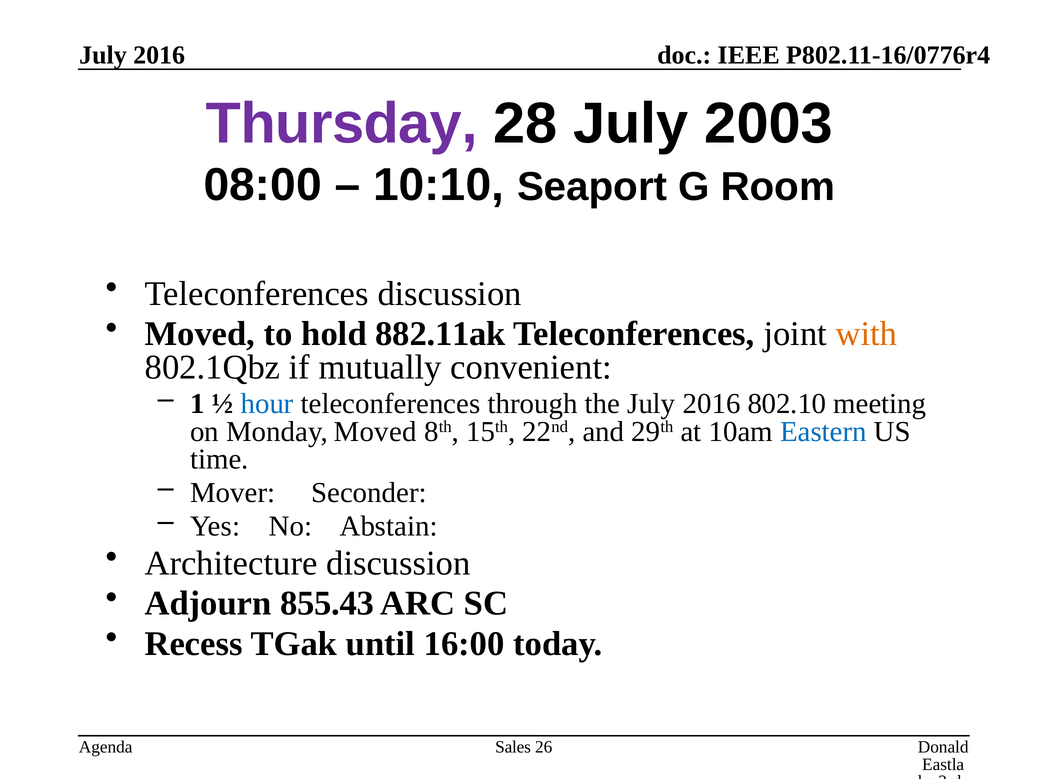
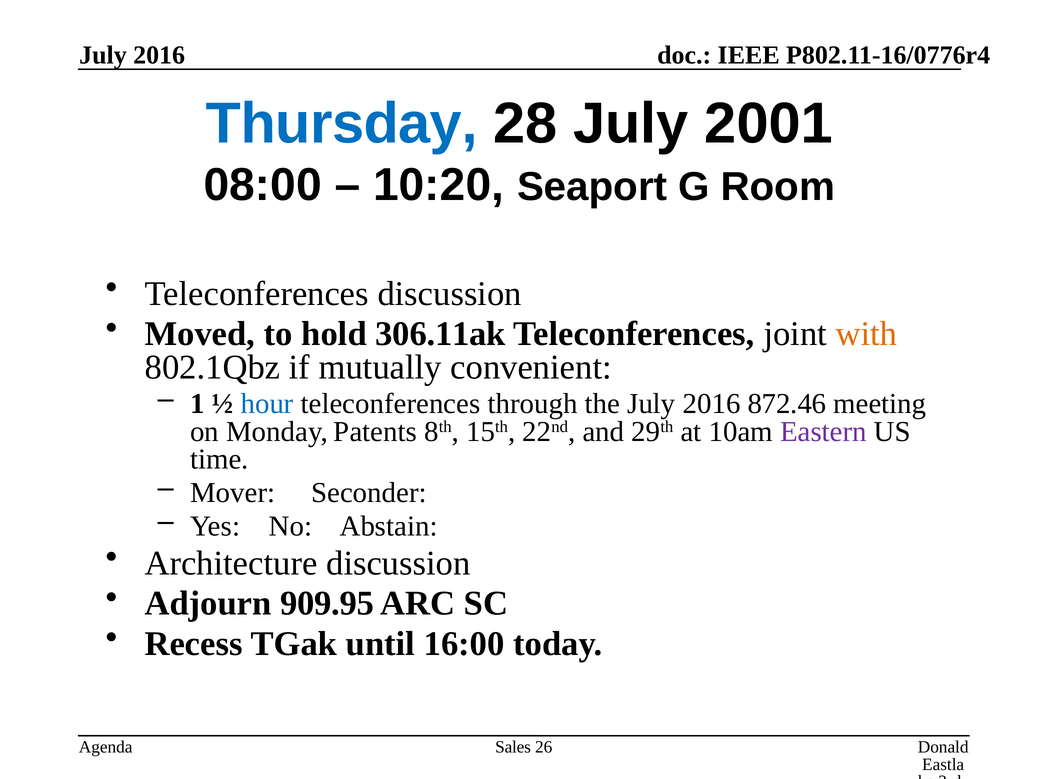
Thursday colour: purple -> blue (342, 124)
2003: 2003 -> 2001 (769, 124)
10:10: 10:10 -> 10:20 (439, 185)
882.11ak: 882.11ak -> 306.11ak (440, 334)
802.10: 802.10 -> 872.46 (787, 404)
Monday Moved: Moved -> Patents (375, 432)
Eastern colour: blue -> purple (823, 432)
855.43: 855.43 -> 909.95 (327, 604)
